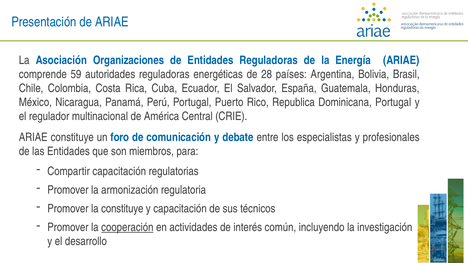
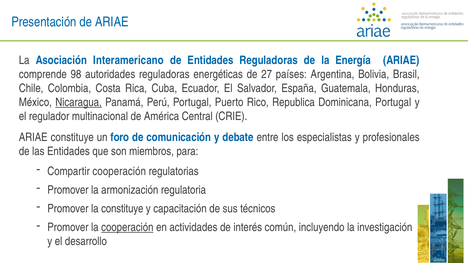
Organizaciones: Organizaciones -> Interamericano (128, 60)
59: 59 -> 98 (76, 74)
28: 28 -> 27 (267, 74)
Nicaragua underline: none -> present (79, 102)
Compartir capacitación: capacitación -> cooperación (119, 171)
